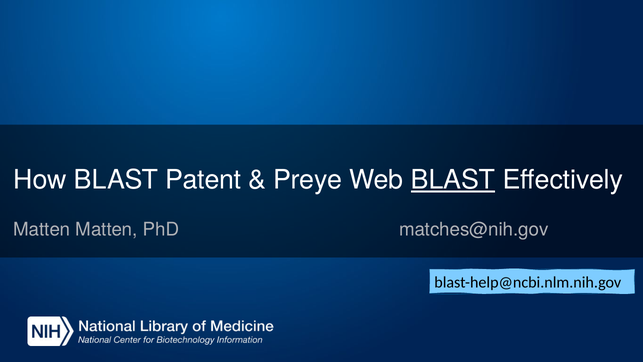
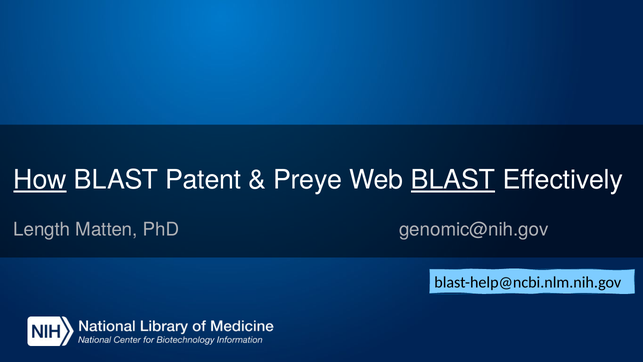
How underline: none -> present (40, 180)
Matten: Matten -> Length (42, 229)
matches@nih.gov: matches@nih.gov -> genomic@nih.gov (474, 229)
